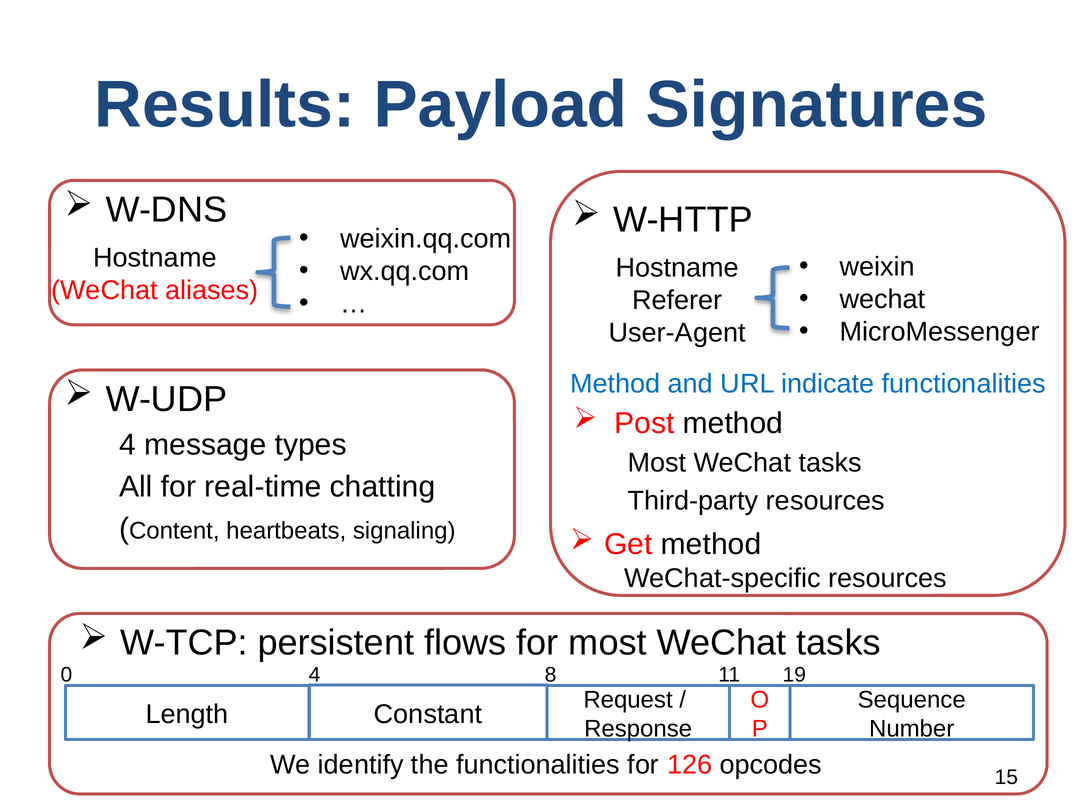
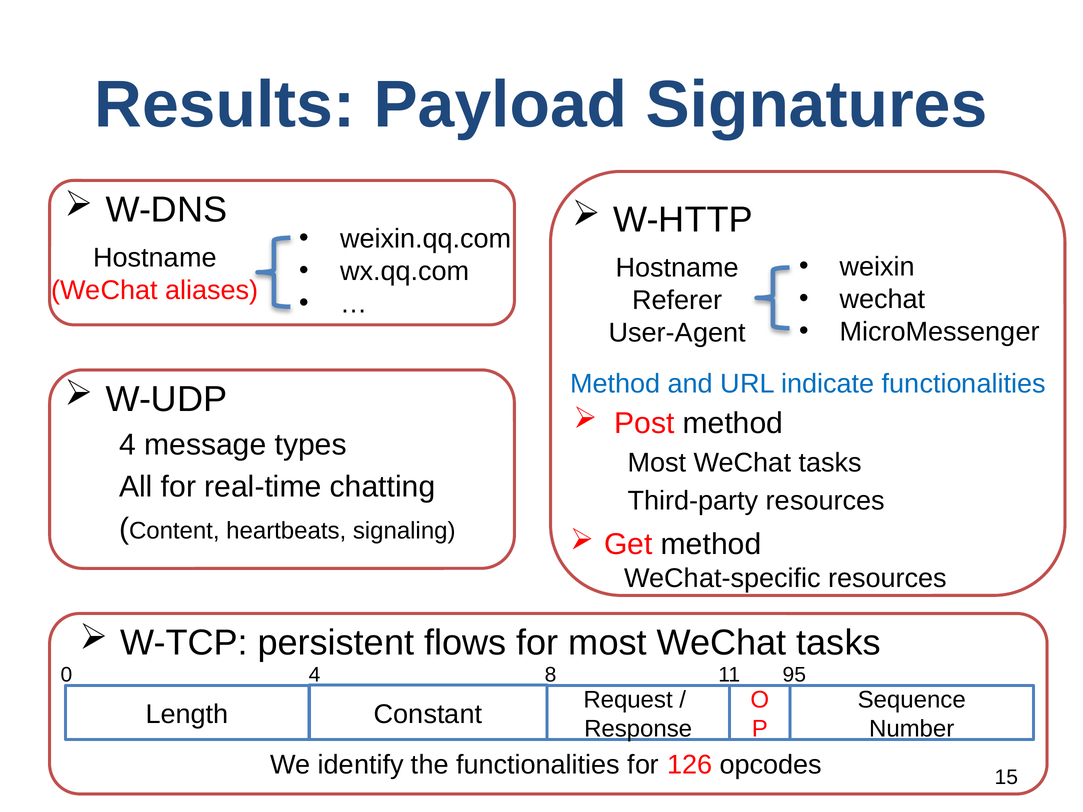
19: 19 -> 95 (794, 675)
